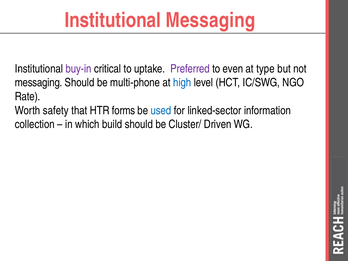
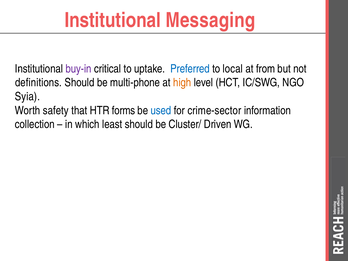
Preferred colour: purple -> blue (190, 69)
even: even -> local (233, 69)
type: type -> from (266, 69)
messaging: messaging -> definitions (38, 83)
high colour: blue -> orange (182, 83)
Rate: Rate -> Syia (27, 97)
linked-sector: linked-sector -> crime-sector (214, 110)
build: build -> least (112, 124)
